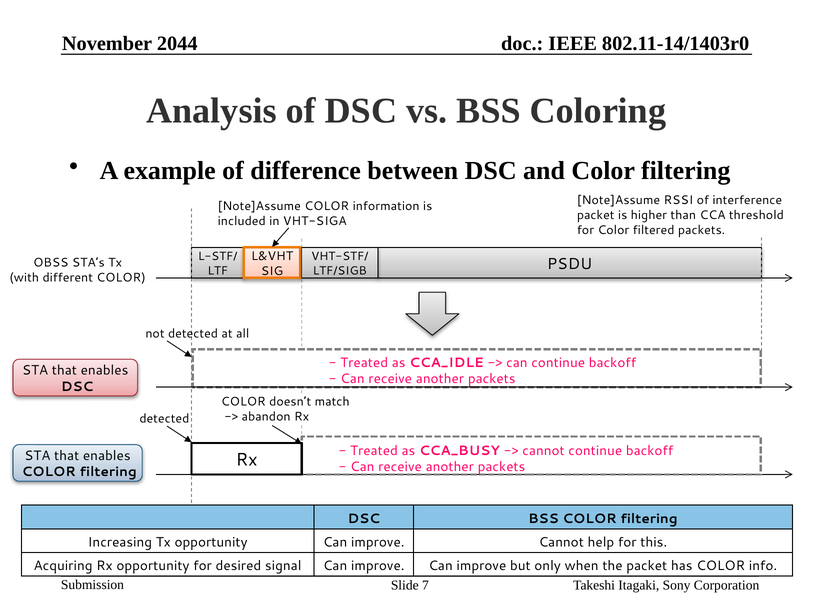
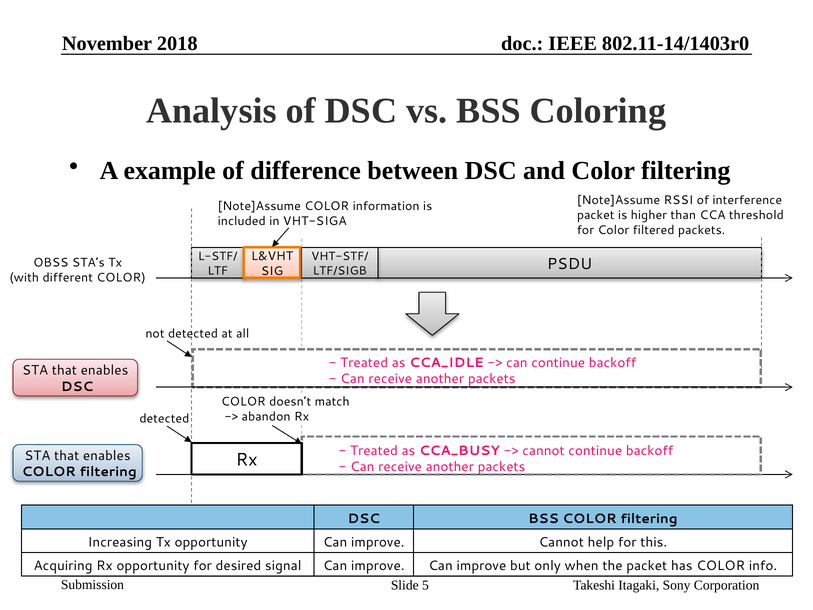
2044: 2044 -> 2018 (177, 43)
7: 7 -> 5 (425, 585)
